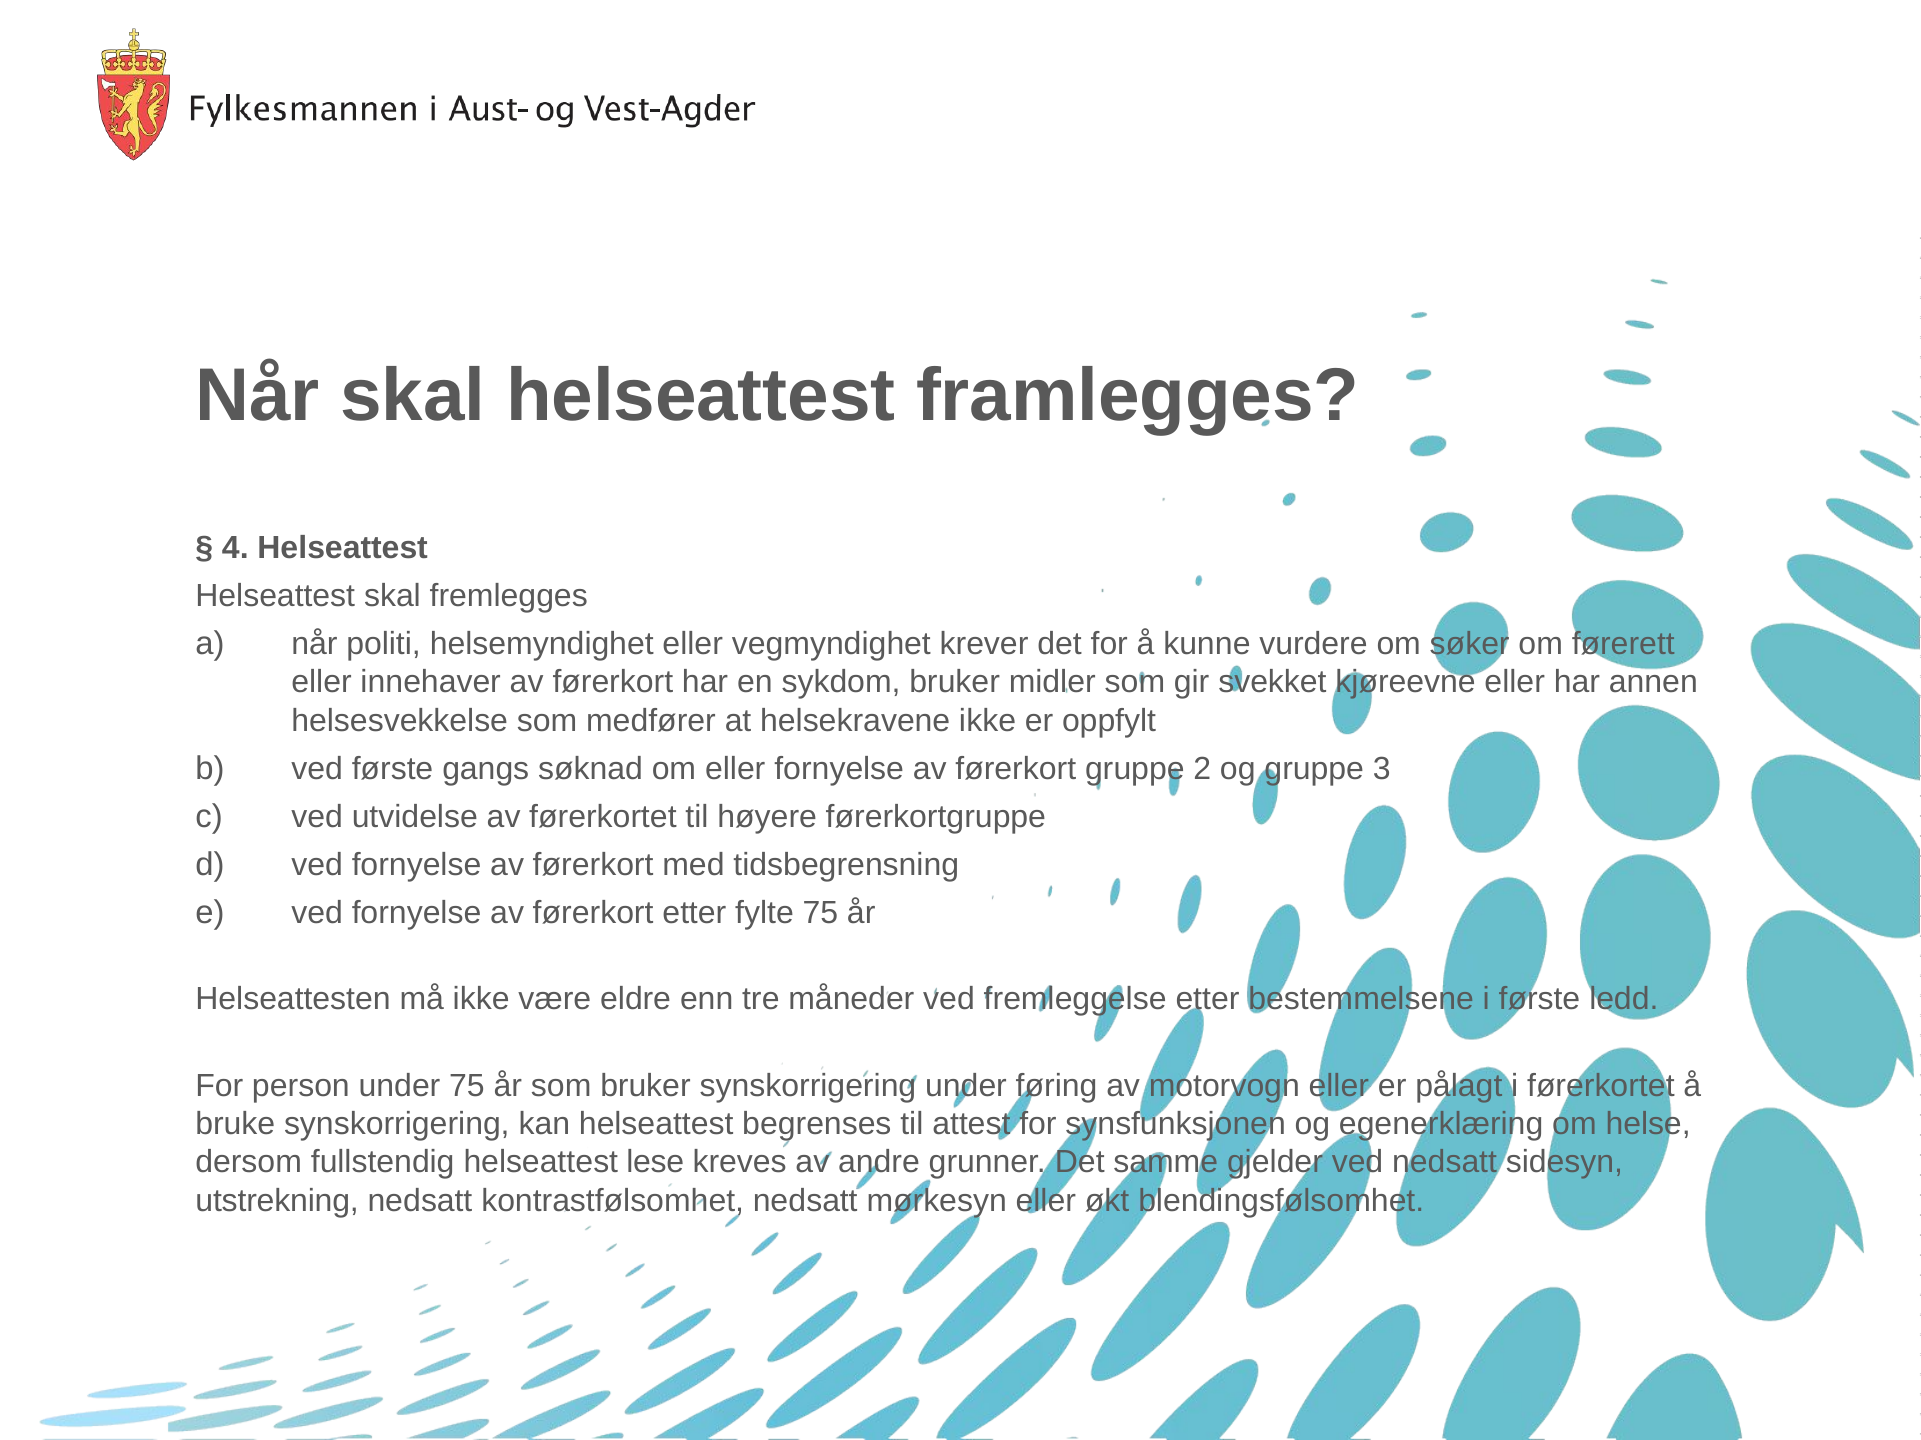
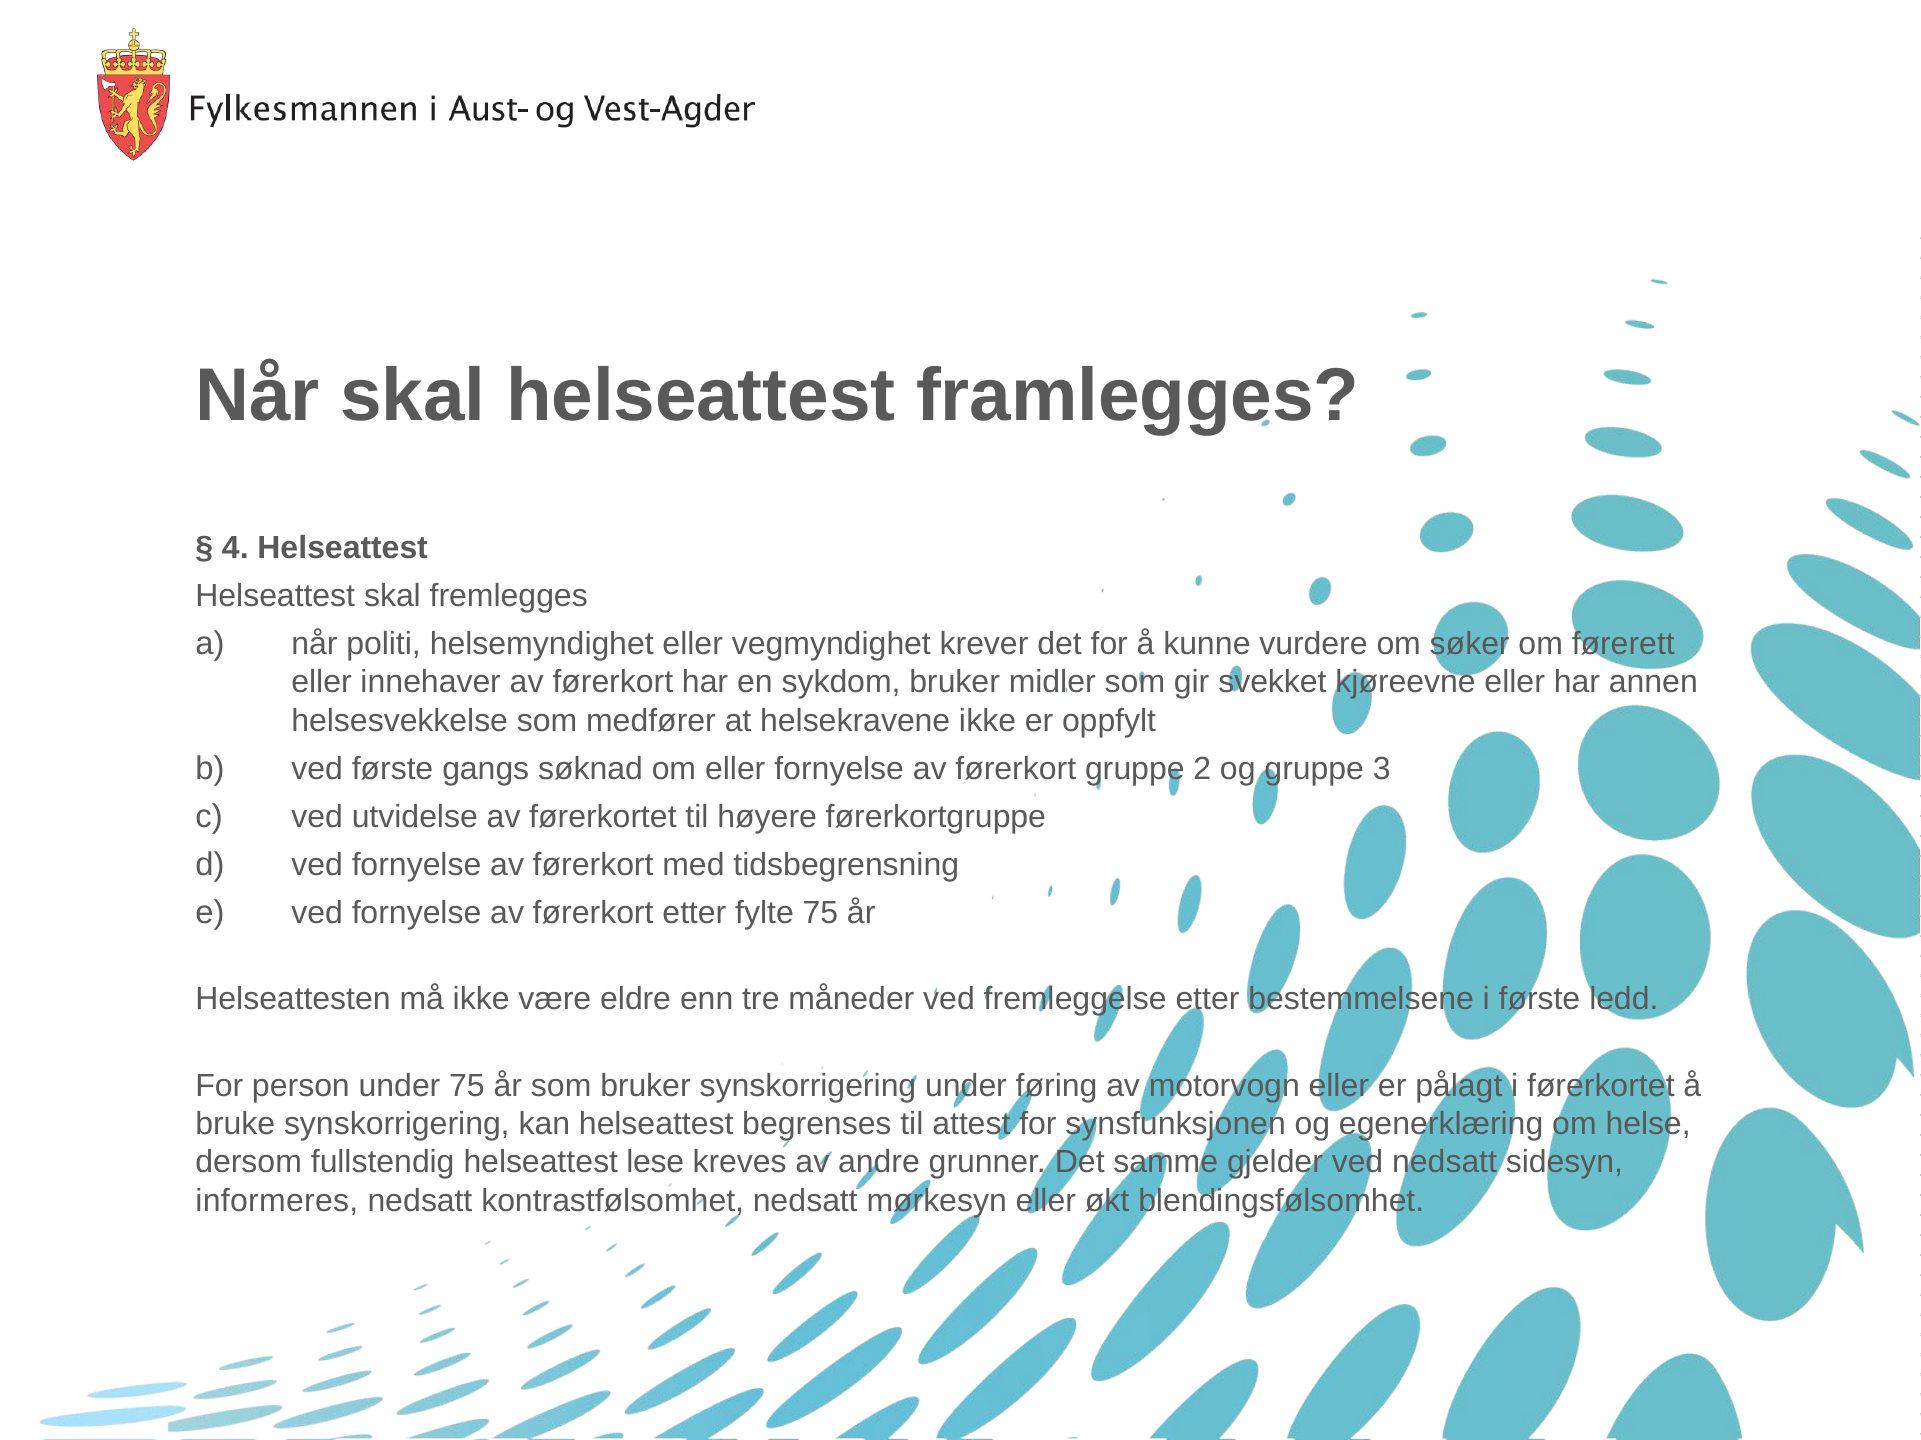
utstrekning: utstrekning -> informeres (277, 1201)
